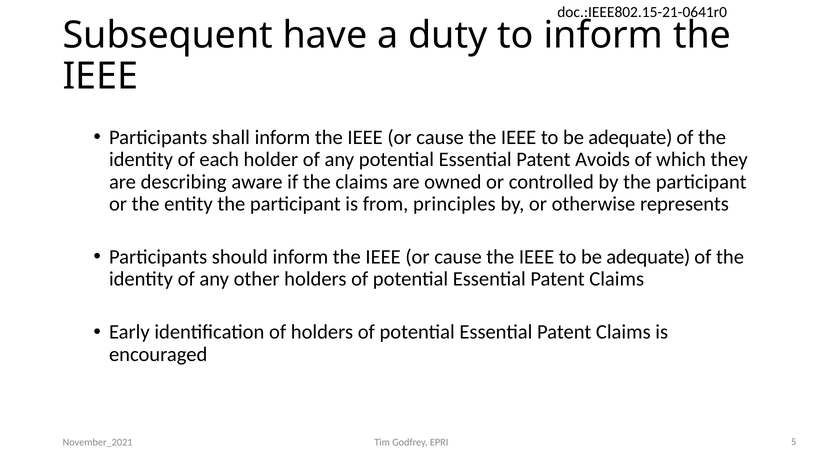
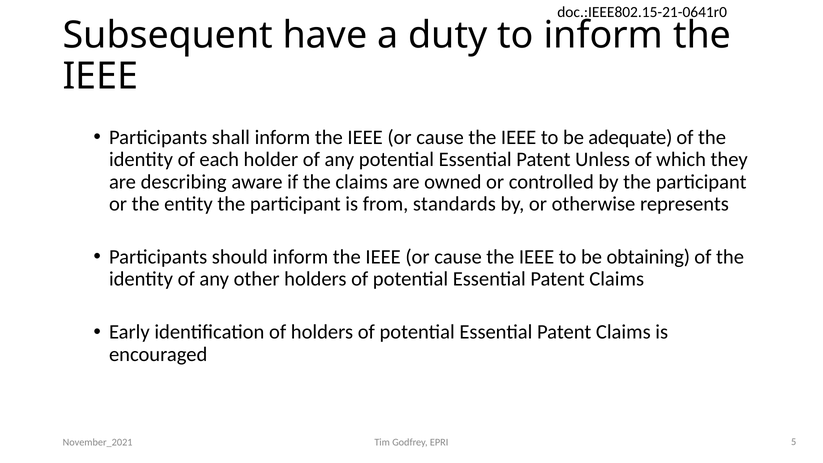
Avoids: Avoids -> Unless (603, 160)
principles: principles -> standards (454, 204)
adequate: adequate -> obtaining (648, 257)
